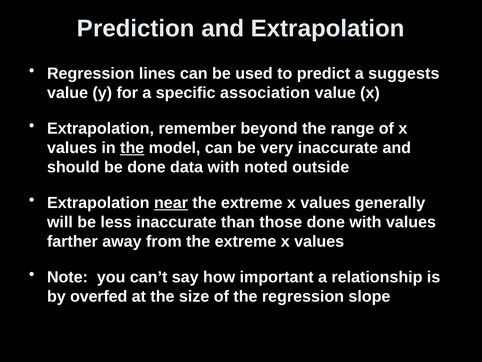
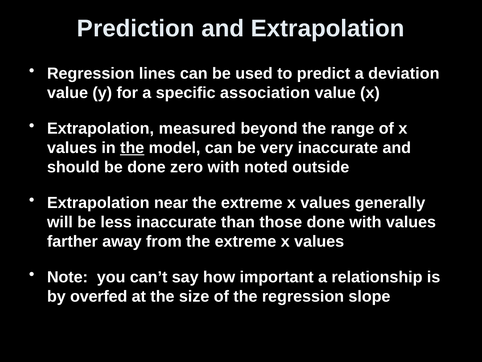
suggests: suggests -> deviation (404, 73)
remember: remember -> measured (197, 128)
data: data -> zero (187, 167)
near underline: present -> none (171, 203)
